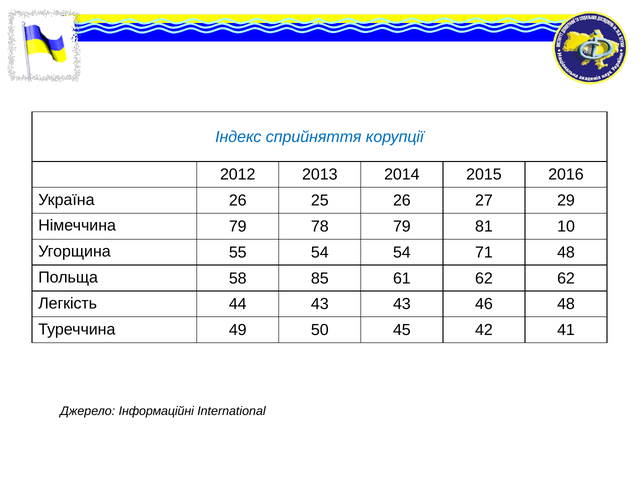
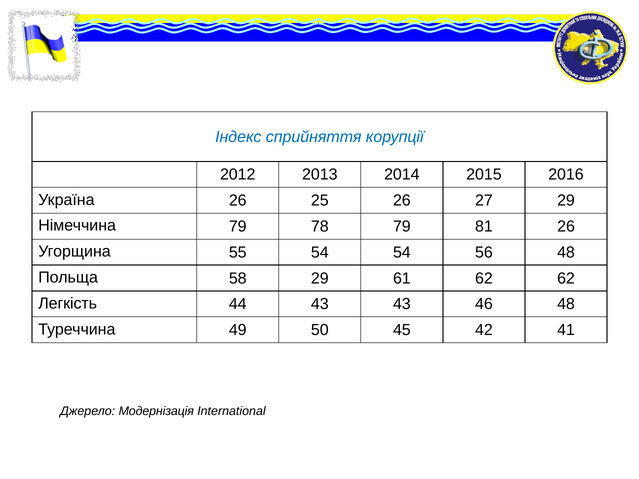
81 10: 10 -> 26 (566, 227)
71: 71 -> 56 (484, 252)
58 85: 85 -> 29 (320, 278)
Інформаційні: Інформаційні -> Модернізація (156, 411)
